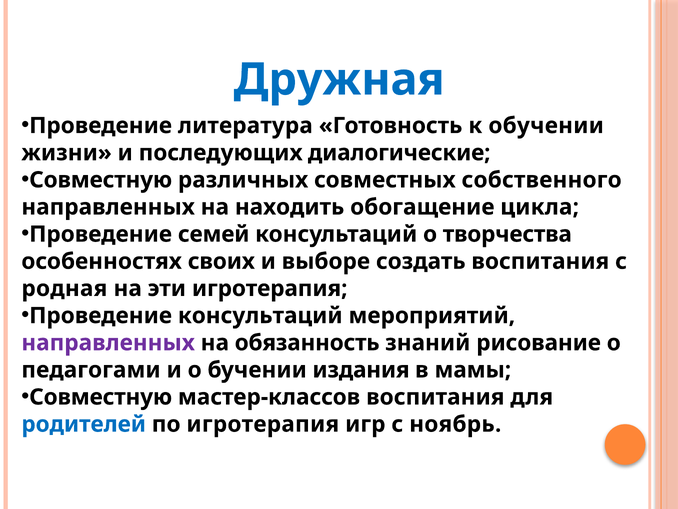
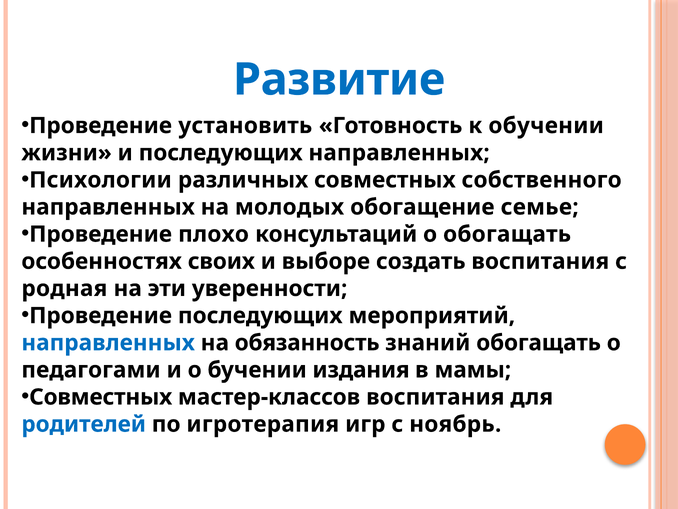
Дружная: Дружная -> Развитие (339, 80)
литература: литература -> установить (245, 126)
последующих диалогические: диалогические -> направленных (399, 153)
Совместную: Совместную -> Психологии (100, 180)
находить: находить -> молодых (289, 207)
цикла: цикла -> семье (540, 207)
семей: семей -> плохо (213, 234)
о творчества: творчества -> обогащать (507, 234)
эти игротерапия: игротерапия -> уверенности (270, 288)
Проведение консультаций: консультаций -> последующих (260, 315)
направленных colour: purple -> blue (108, 342)
знаний рисование: рисование -> обогащать (539, 342)
Совместную: Совместную -> Совместных (101, 397)
